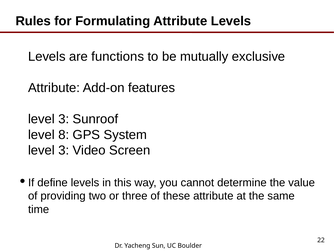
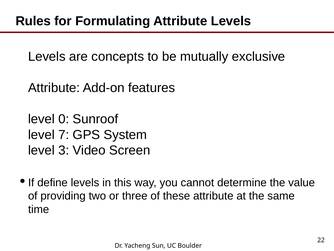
functions: functions -> concepts (118, 57)
3: 3 -> 0 (64, 119)
8: 8 -> 7 (64, 135)
